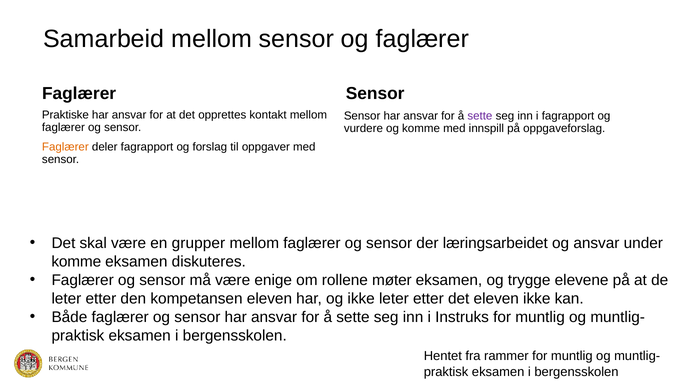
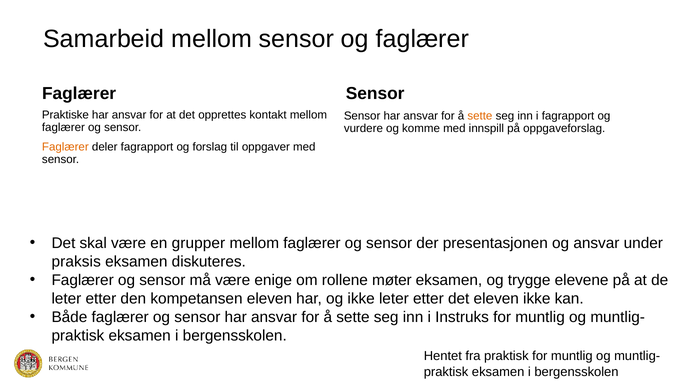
sette colour: purple -> orange (480, 116)
læringsarbeidet: læringsarbeidet -> presentasjonen (495, 243)
komme: komme -> praksis (76, 262)
fra rammer: rammer -> praktisk (506, 356)
